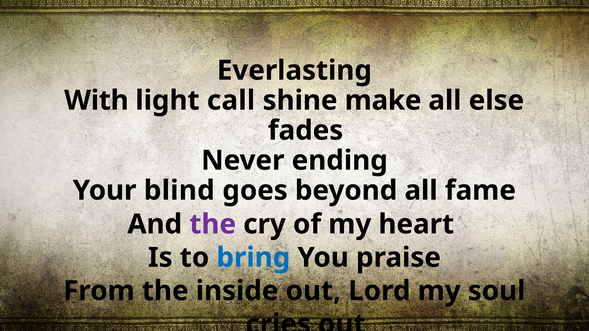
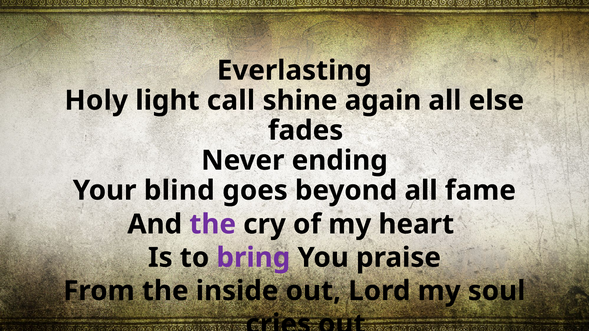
With: With -> Holy (96, 101)
make: make -> again (383, 101)
bring colour: blue -> purple (253, 258)
